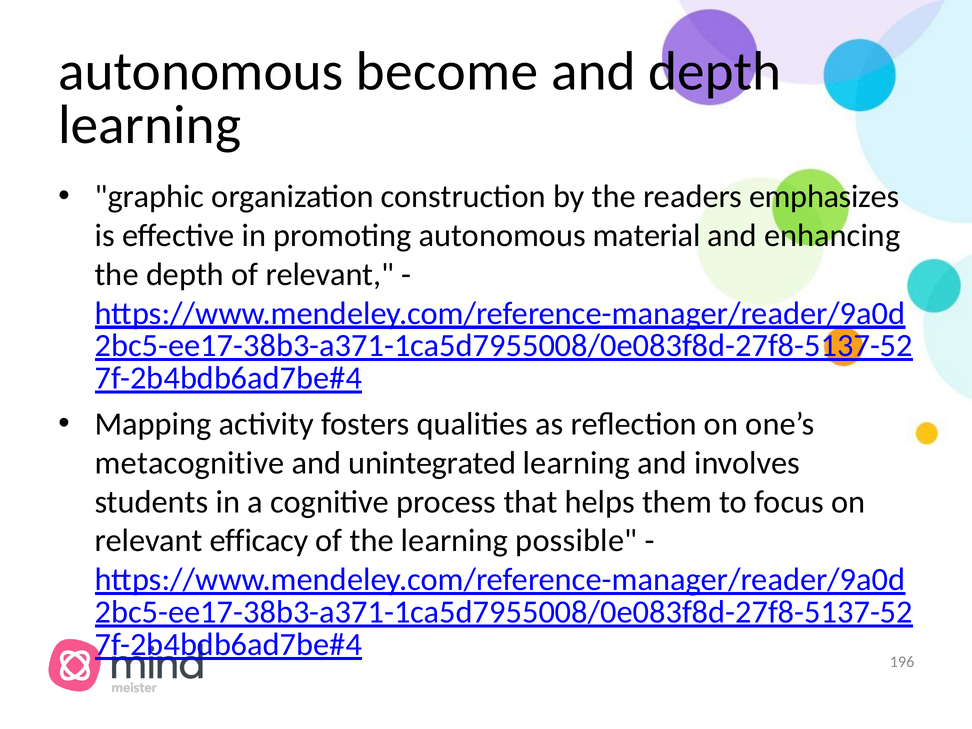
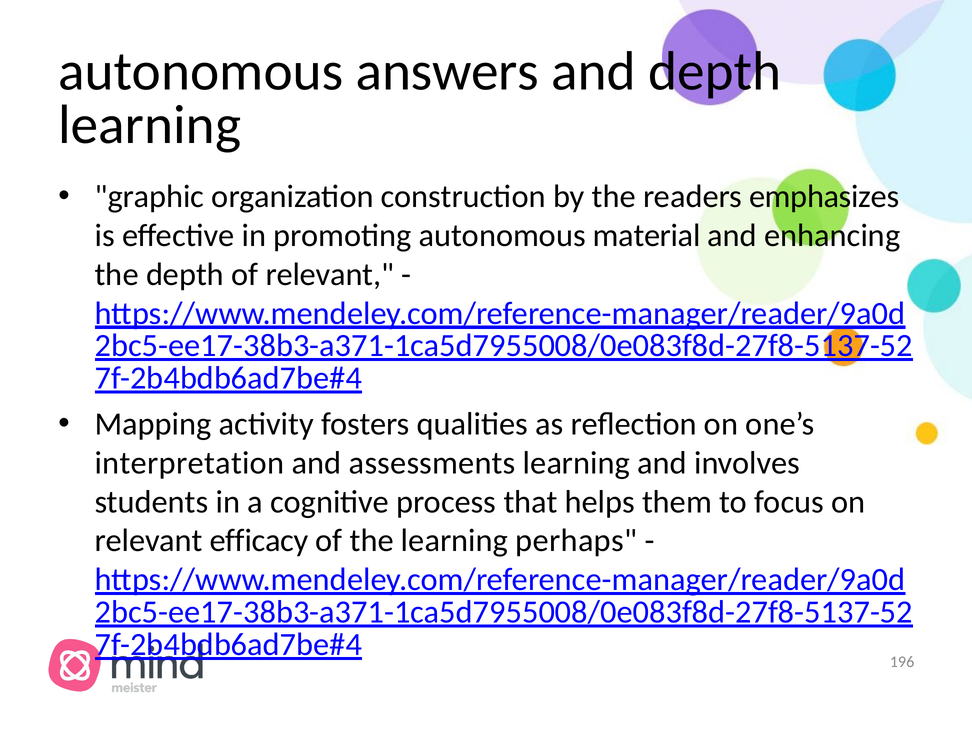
become: become -> answers (447, 72)
metacognitive: metacognitive -> interpretation (190, 463)
unintegrated: unintegrated -> assessments (432, 463)
possible: possible -> perhaps (576, 541)
